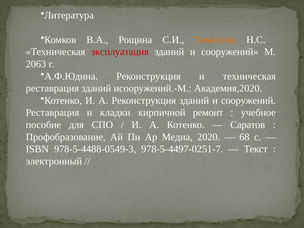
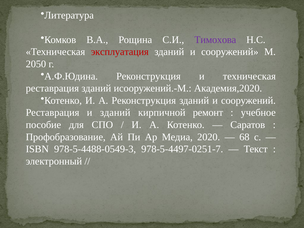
Тимохова colour: orange -> purple (215, 40)
2063: 2063 -> 2050 (36, 64)
и кладки: кладки -> зданий (115, 113)
